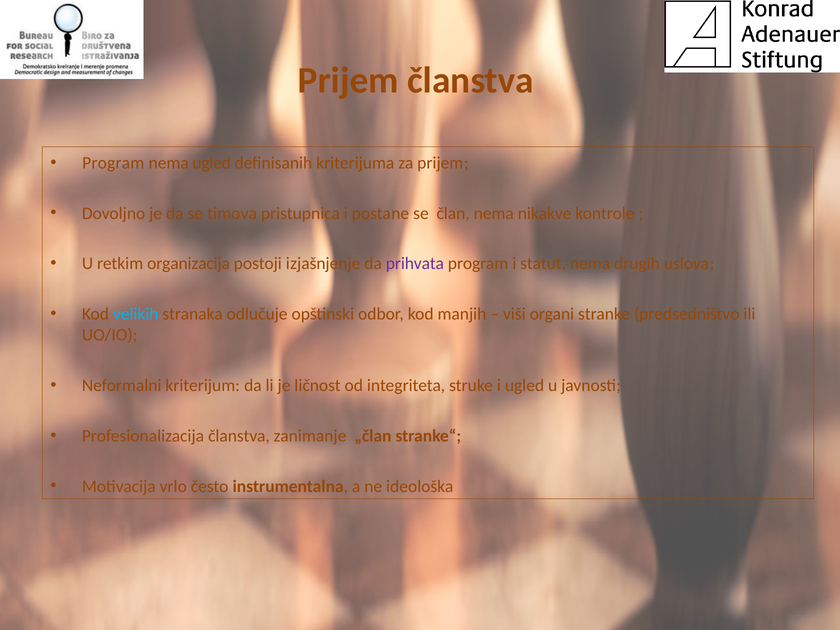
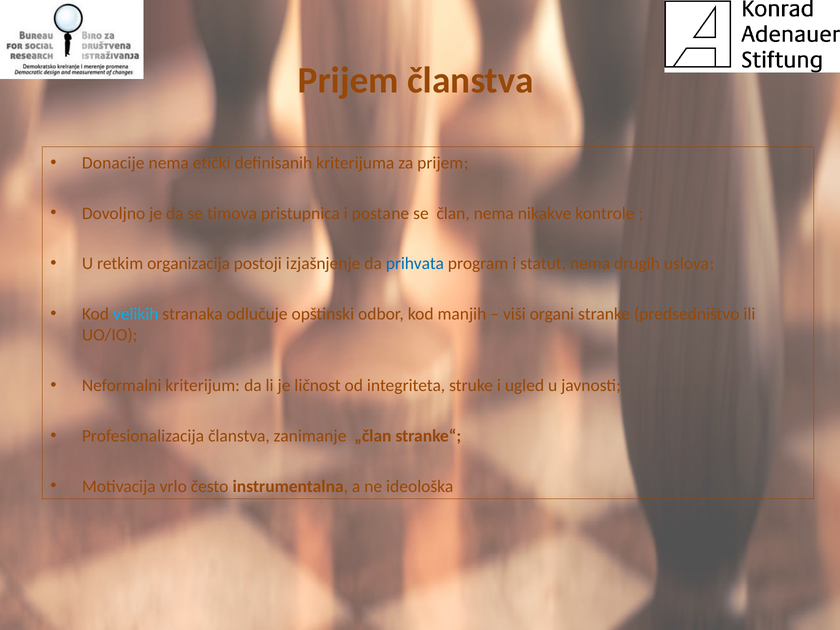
Program: Program -> Donacije (113, 163)
nema ugled: ugled -> etički (212, 163)
prihvata colour: purple -> blue (415, 264)
